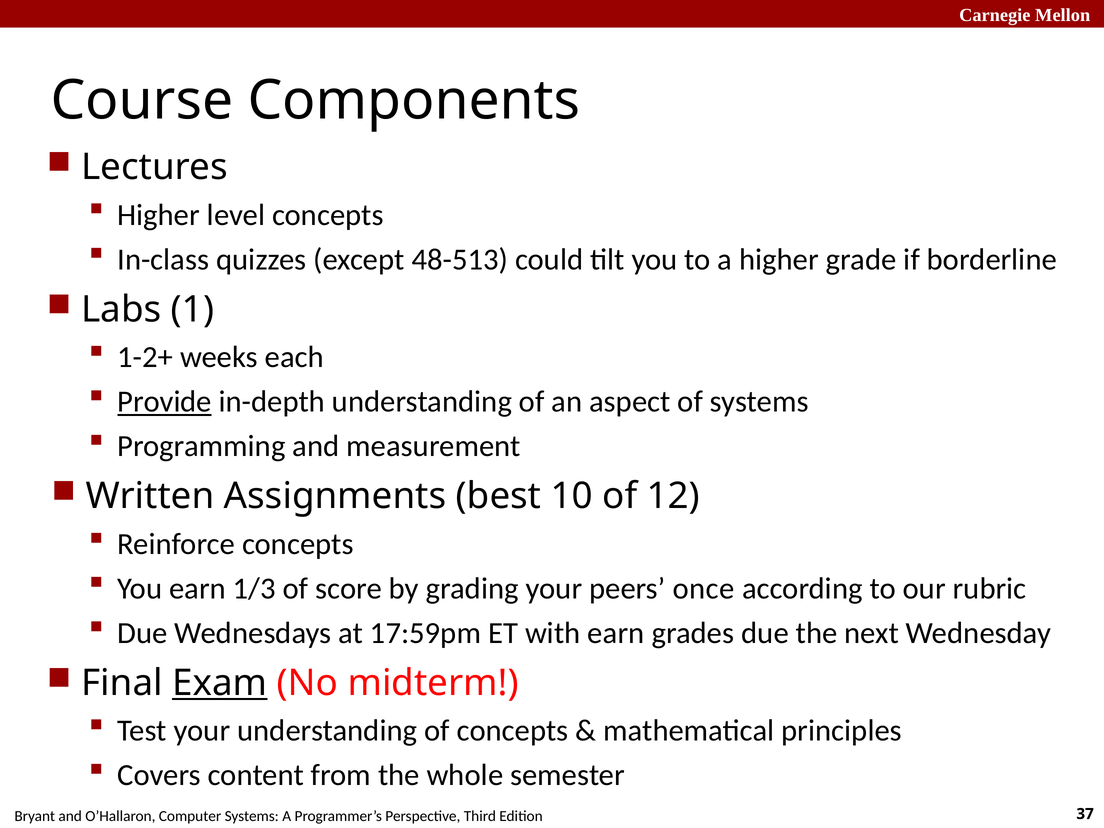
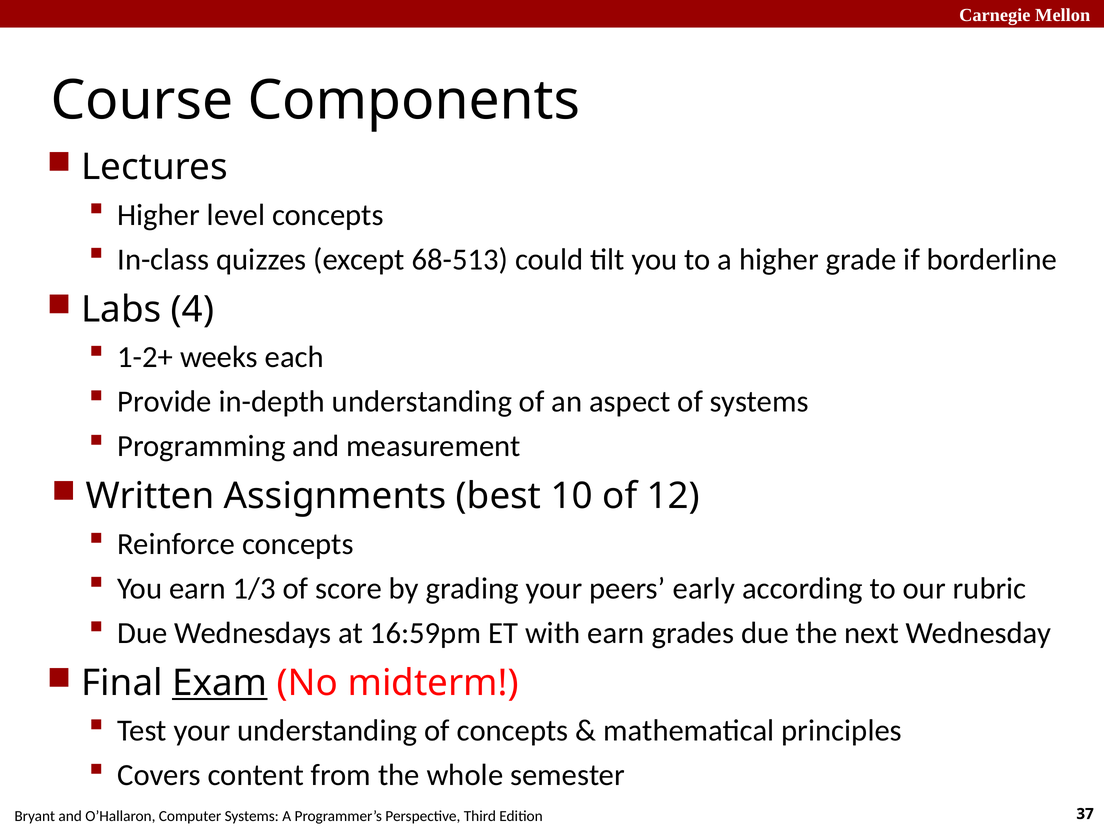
48-513: 48-513 -> 68-513 (460, 259)
1: 1 -> 4 (193, 310)
Provide underline: present -> none (165, 402)
once: once -> early (704, 589)
17:59pm: 17:59pm -> 16:59pm (426, 633)
